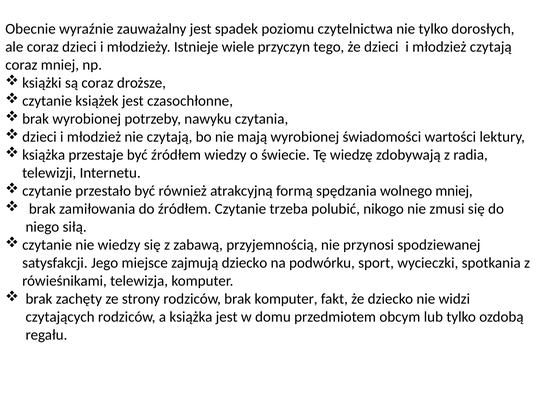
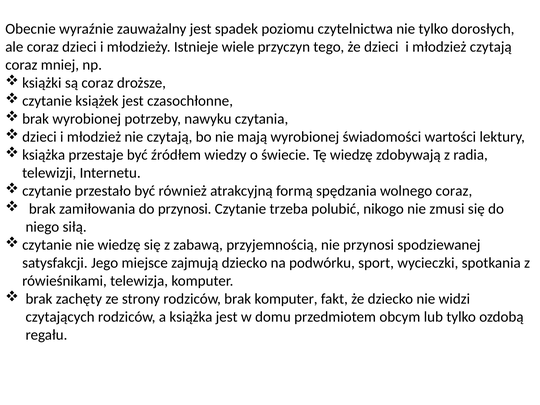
wolnego mniej: mniej -> coraz (454, 191)
do źródłem: źródłem -> przynosi (185, 209)
nie wiedzy: wiedzy -> wiedzę (119, 245)
